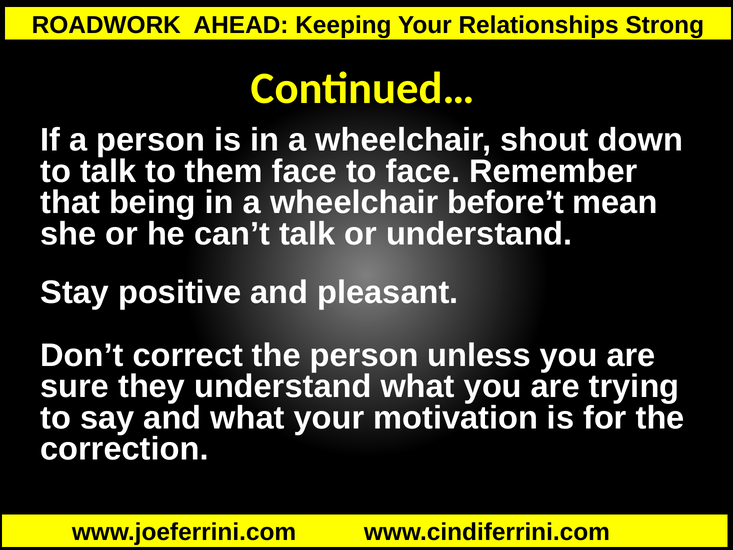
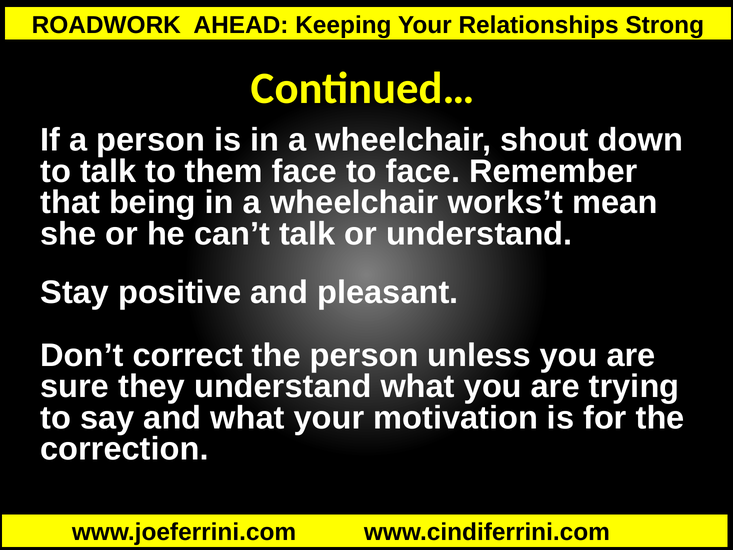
before’t: before’t -> works’t (505, 203)
